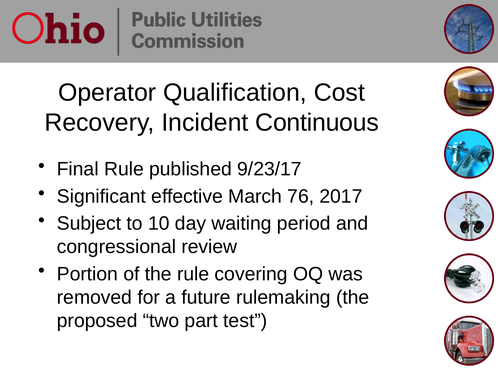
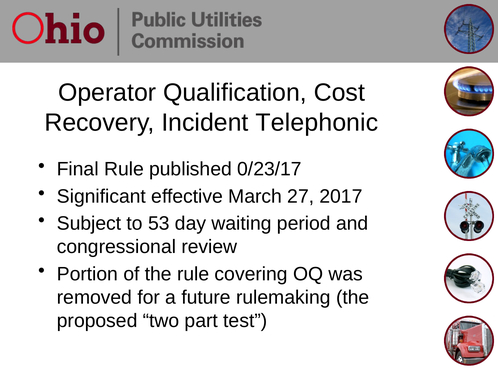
Continuous: Continuous -> Telephonic (317, 122)
9/23/17: 9/23/17 -> 0/23/17 (269, 169)
76: 76 -> 27 (301, 196)
10: 10 -> 53 (159, 223)
